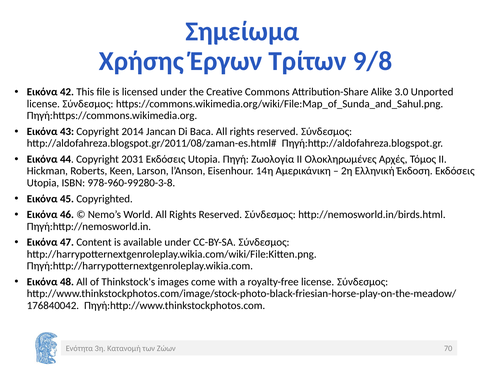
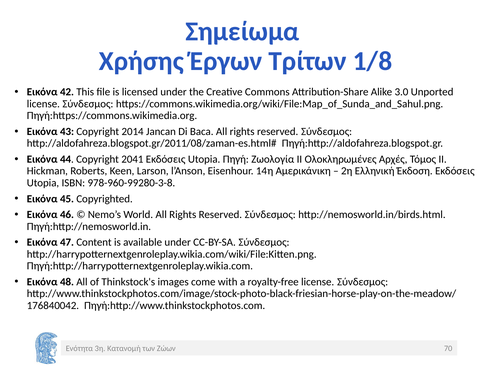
9/8: 9/8 -> 1/8 (373, 61)
2031: 2031 -> 2041 (132, 159)
